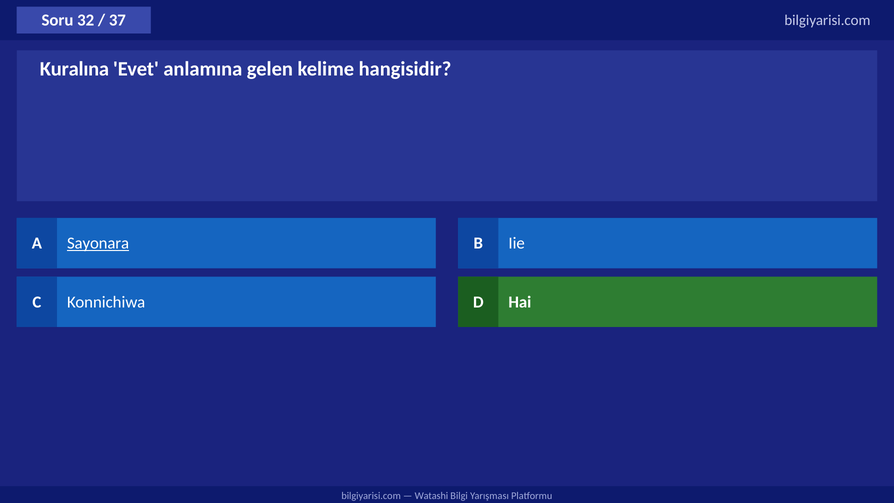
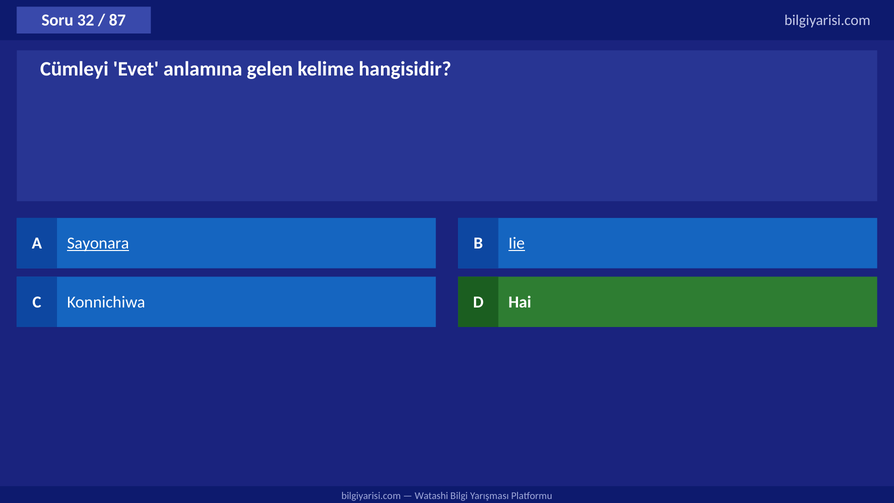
37: 37 -> 87 (117, 20)
Kuralına: Kuralına -> Cümleyi (74, 69)
Iie underline: none -> present (517, 243)
